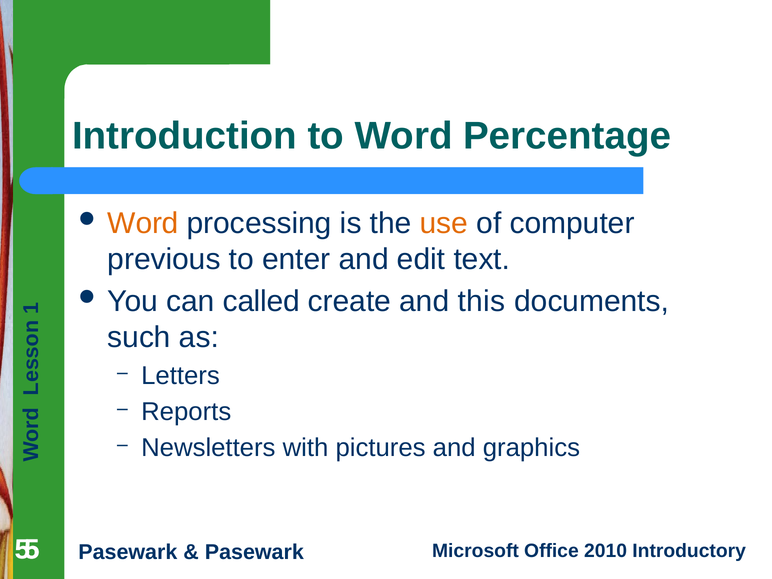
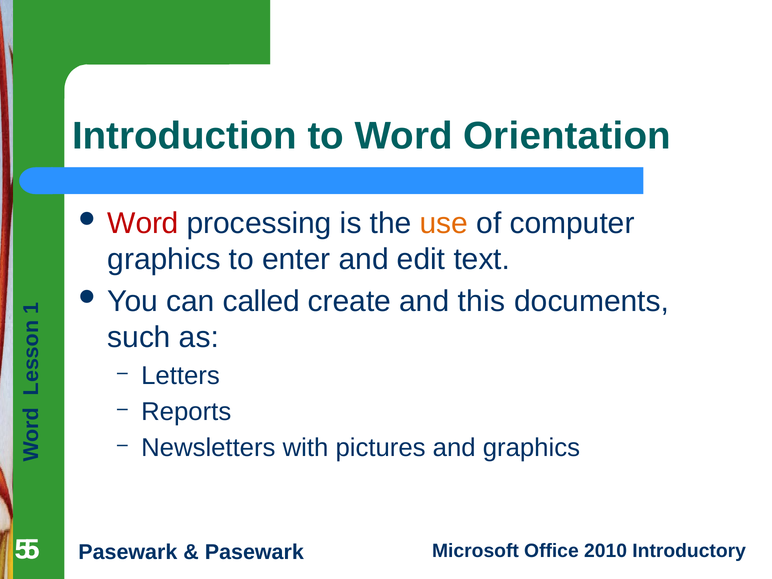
Percentage: Percentage -> Orientation (567, 136)
Word colour: orange -> red (143, 223)
previous: previous -> graphics (164, 259)
